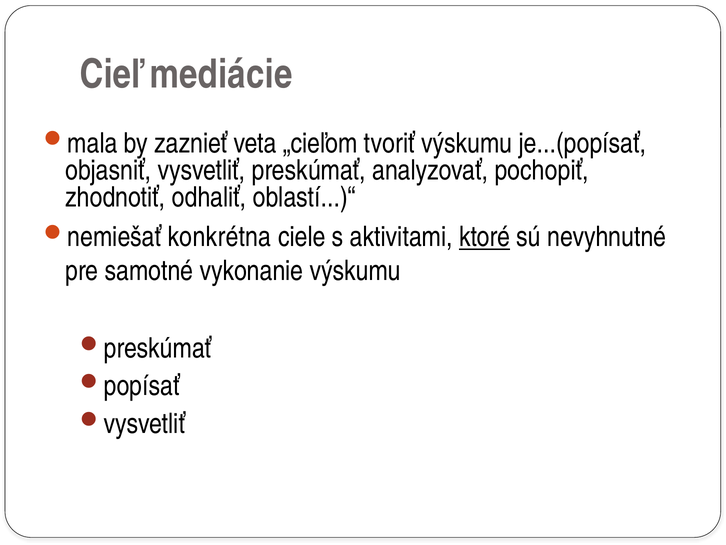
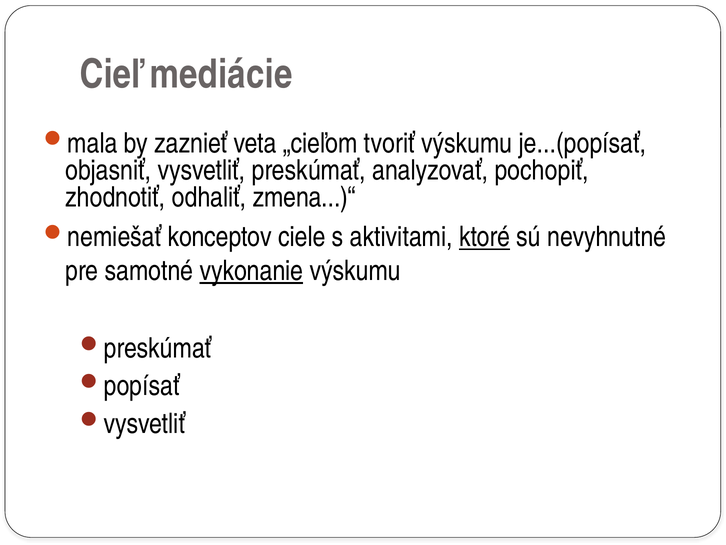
oblastí...)“: oblastí...)“ -> zmena...)“ (304, 197)
konkrétna: konkrétna -> konceptov (220, 237)
vykonanie underline: none -> present (252, 271)
